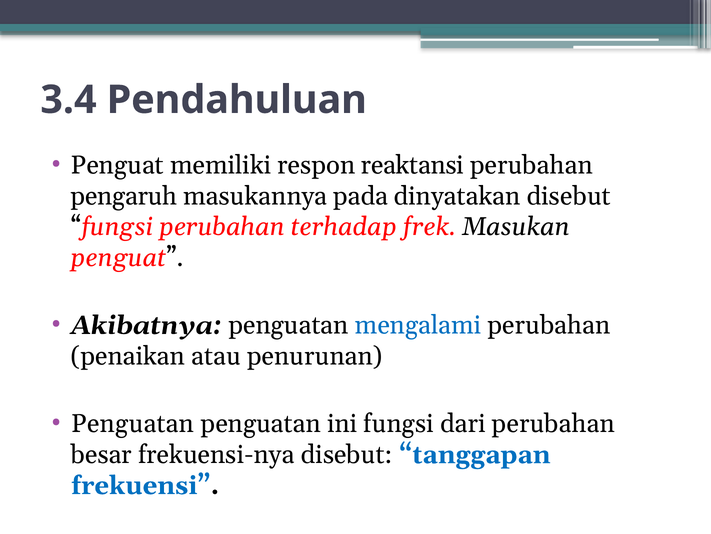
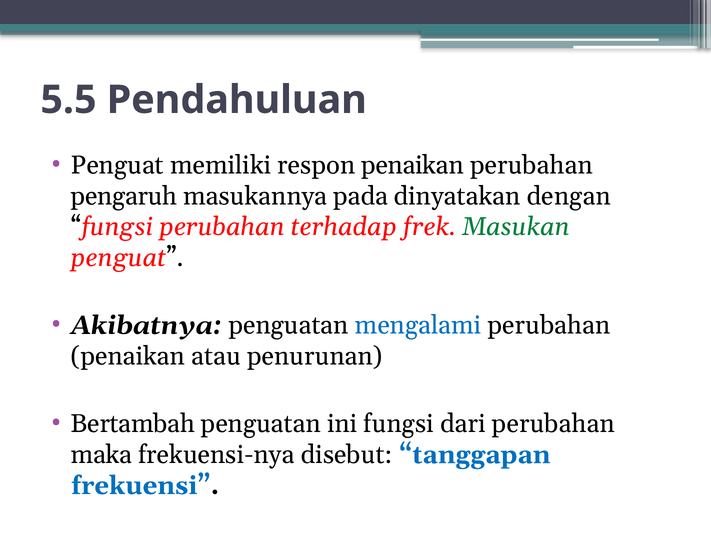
3.4: 3.4 -> 5.5 (68, 100)
respon reaktansi: reaktansi -> penaikan (412, 165)
dinyatakan disebut: disebut -> dengan (569, 196)
Masukan colour: black -> green (516, 227)
Penguatan: Penguatan -> Bertambah (133, 423)
besar: besar -> maka (102, 454)
